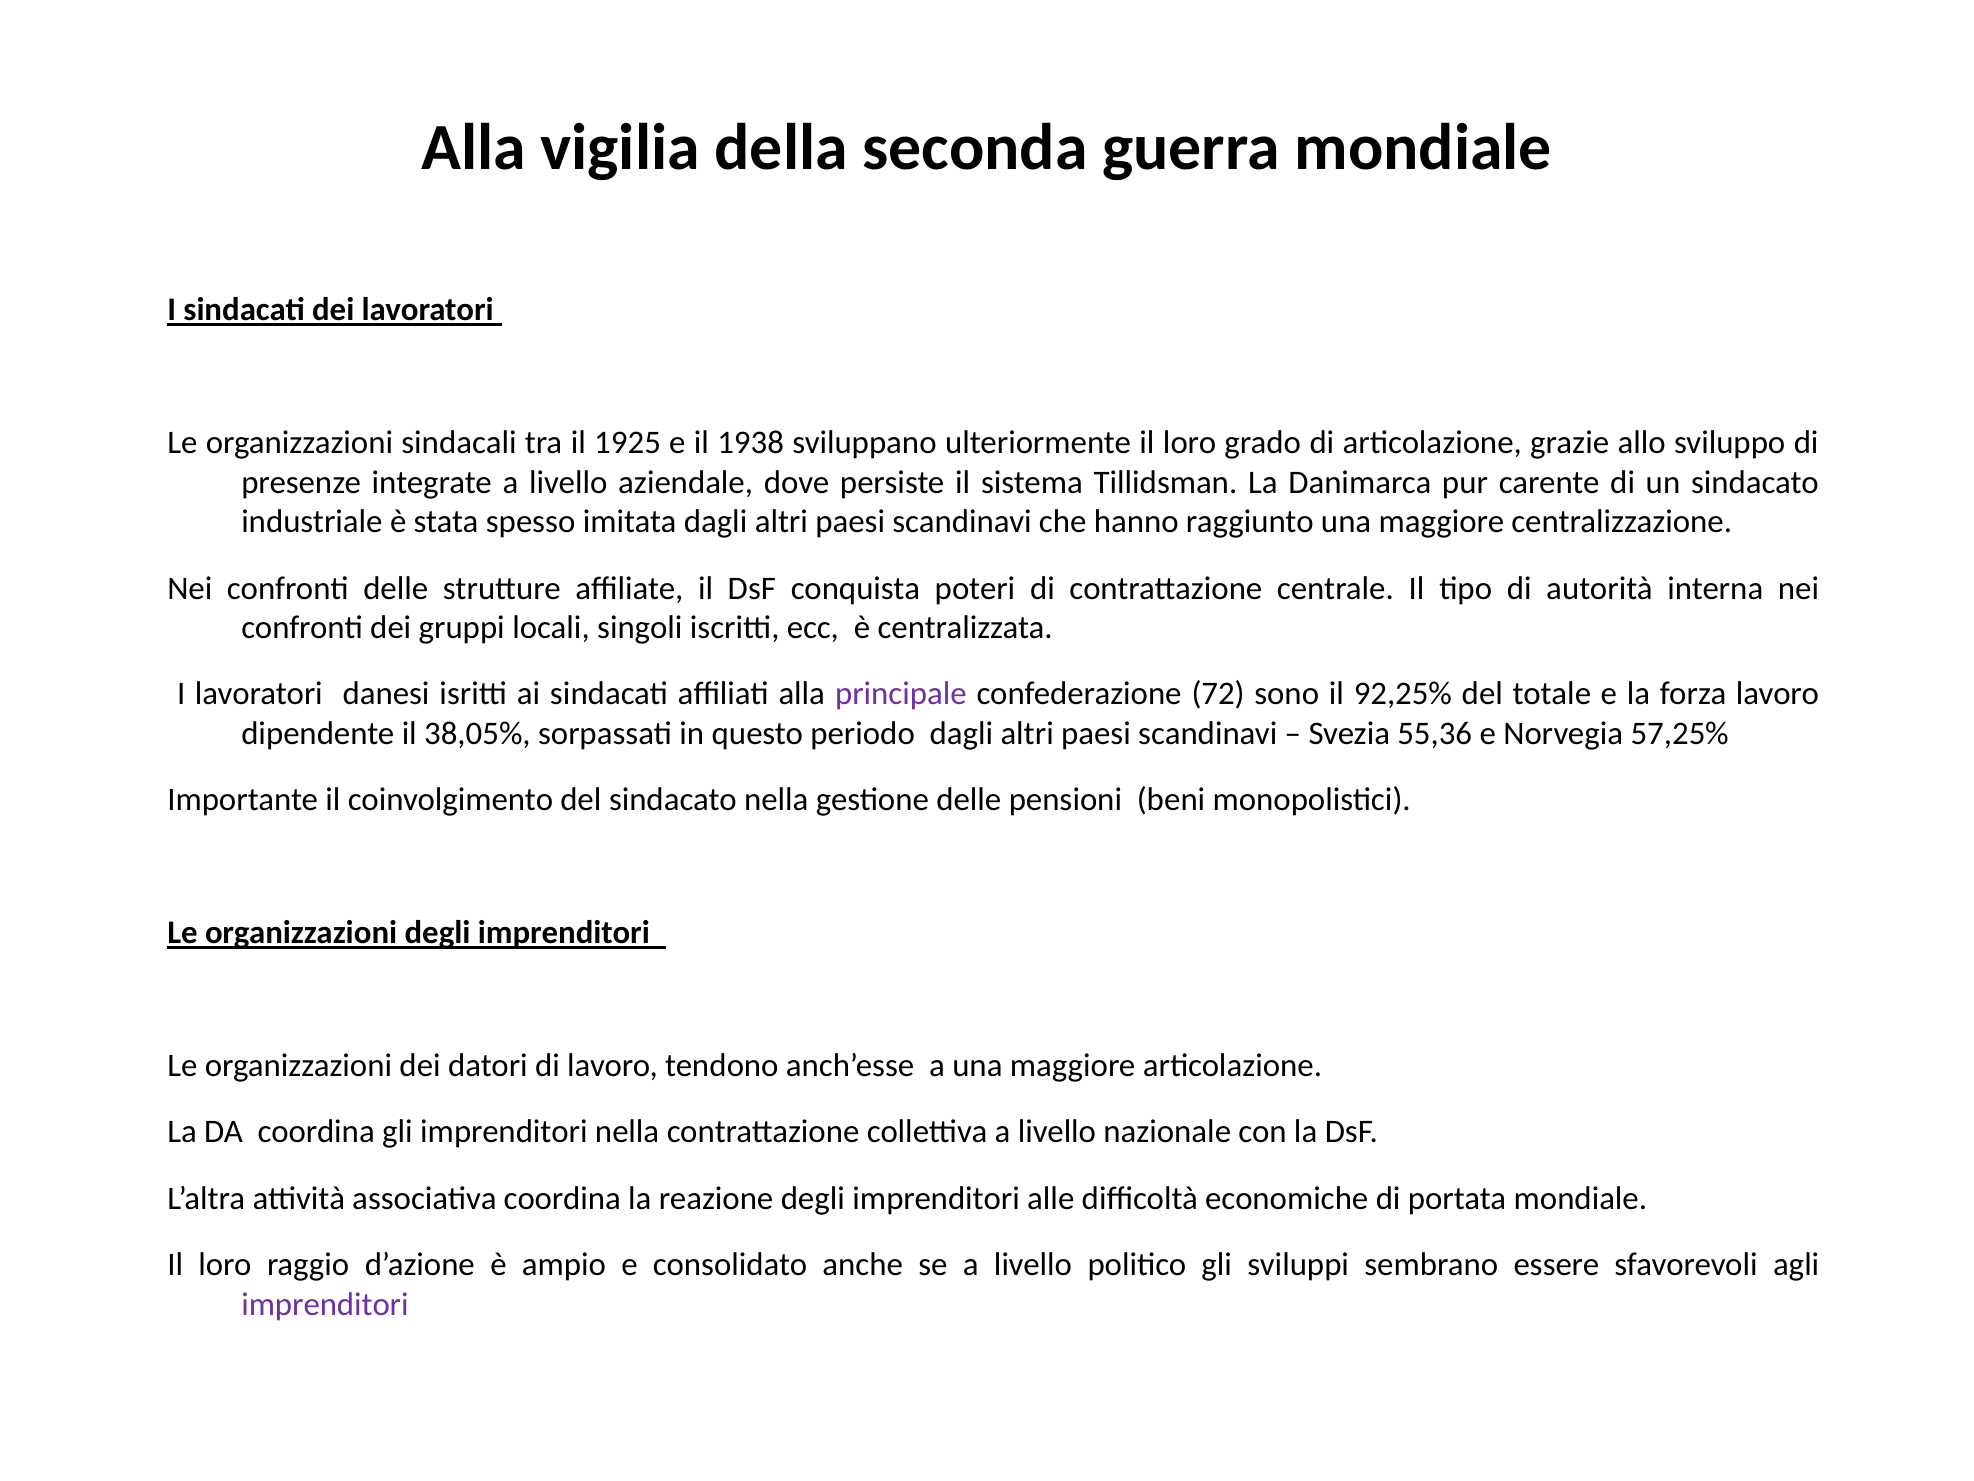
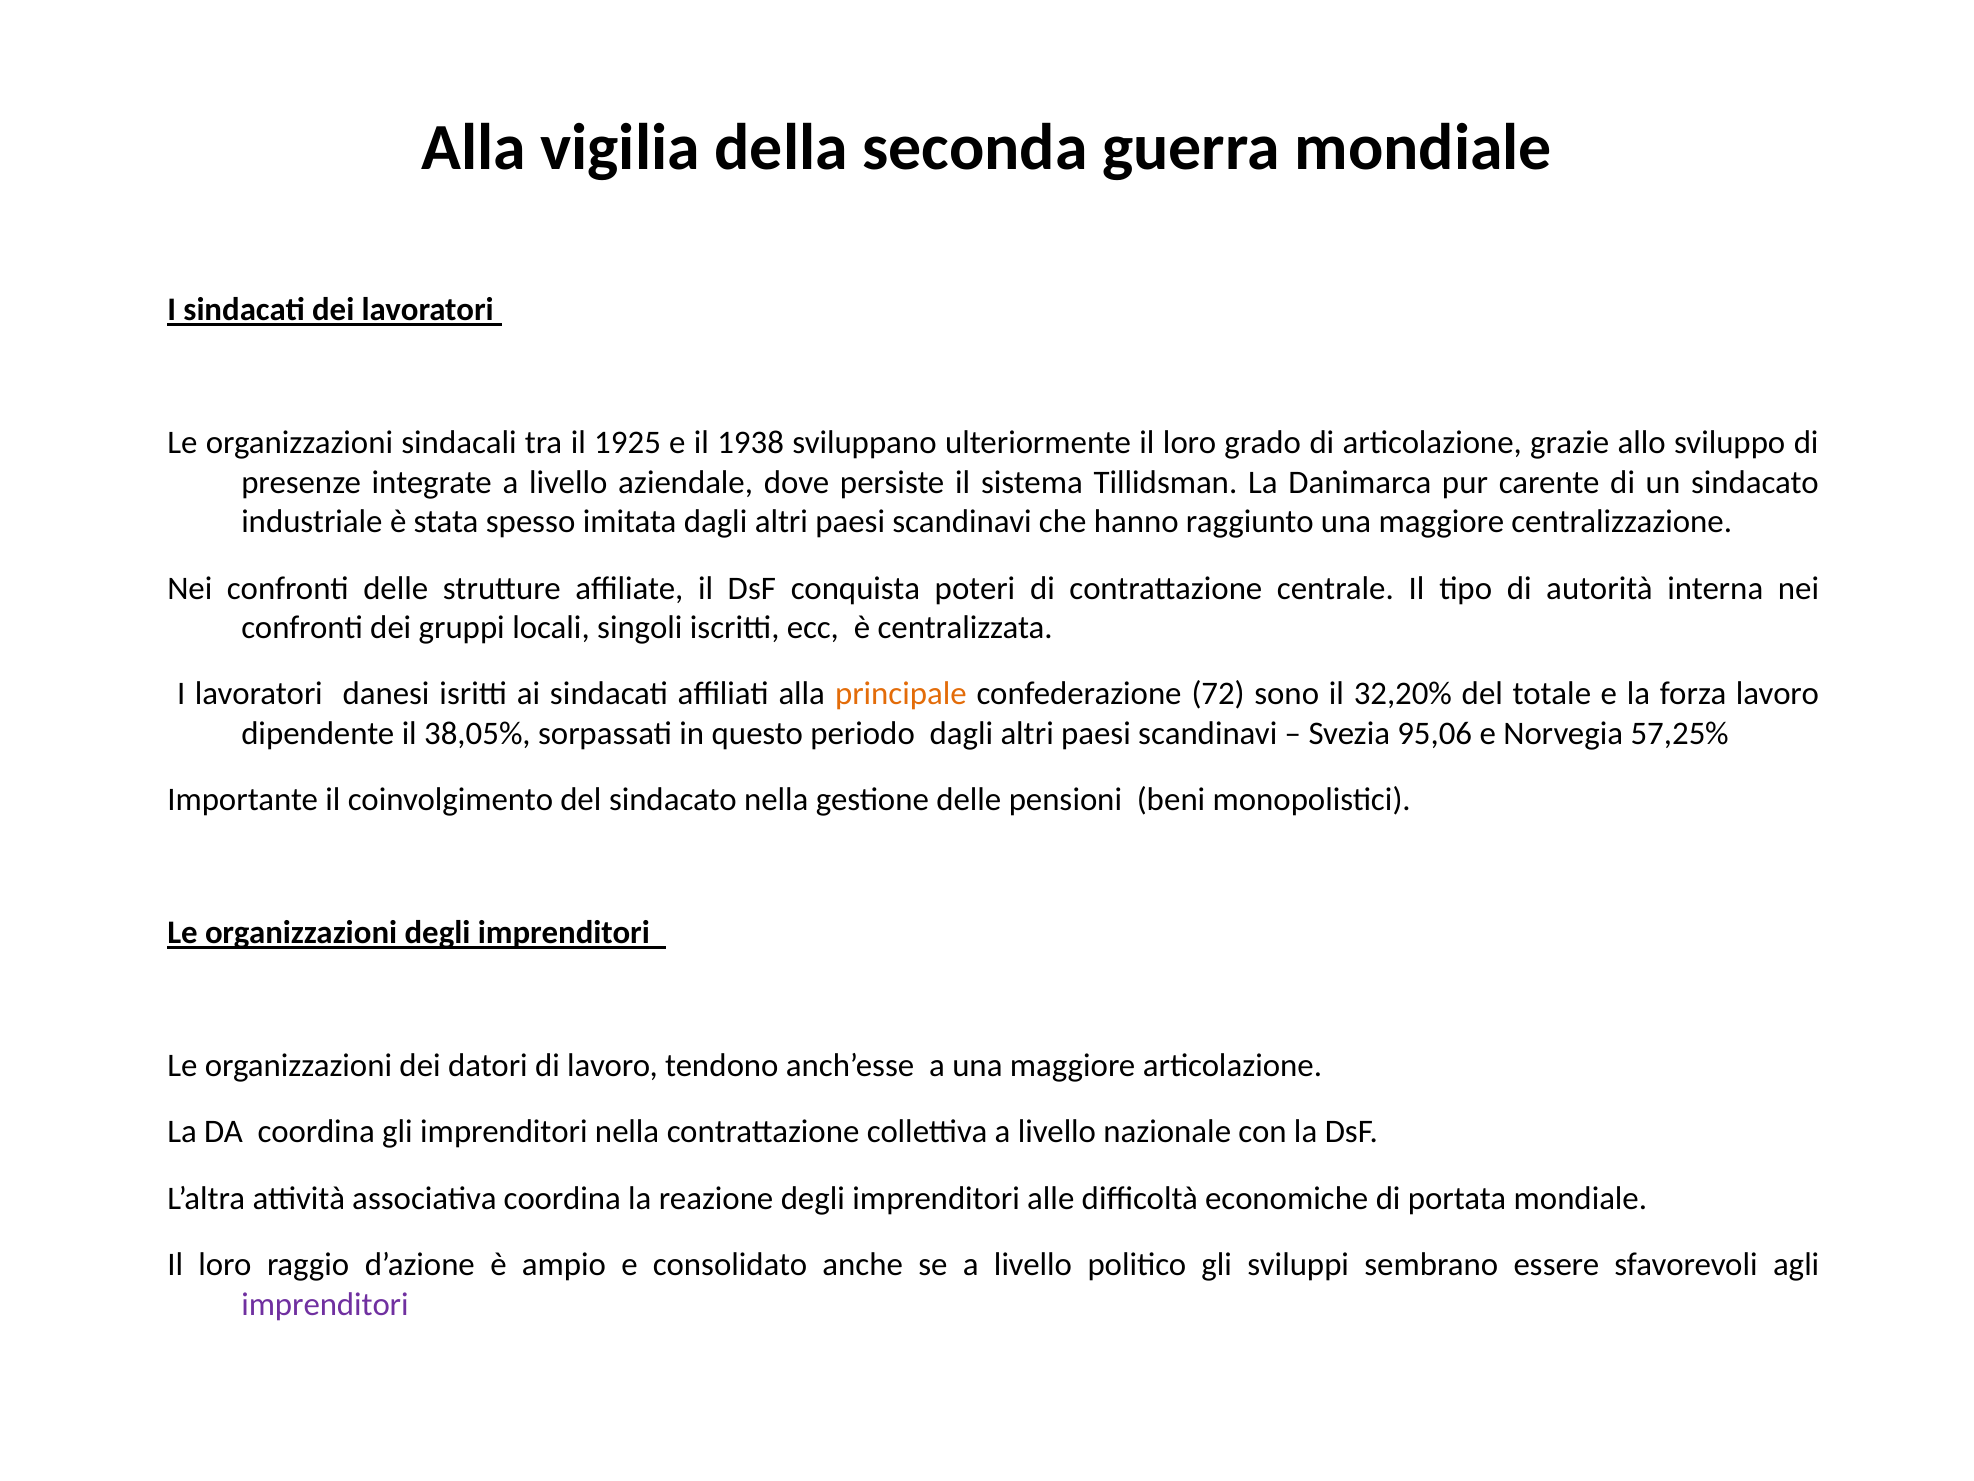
principale colour: purple -> orange (901, 694)
92,25%: 92,25% -> 32,20% (1403, 694)
55,36: 55,36 -> 95,06 (1435, 733)
